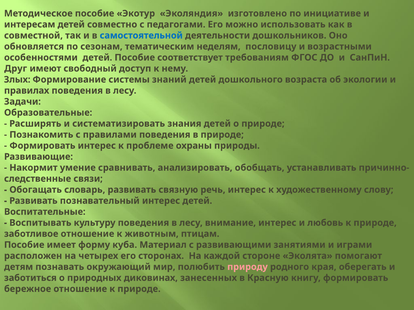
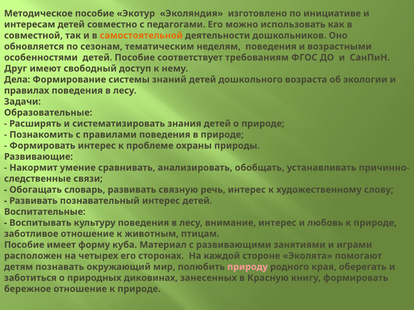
самостоятельной colour: blue -> orange (141, 36)
неделям пословицу: пословицу -> поведения (271, 47)
Злых: Злых -> Дела (17, 80)
